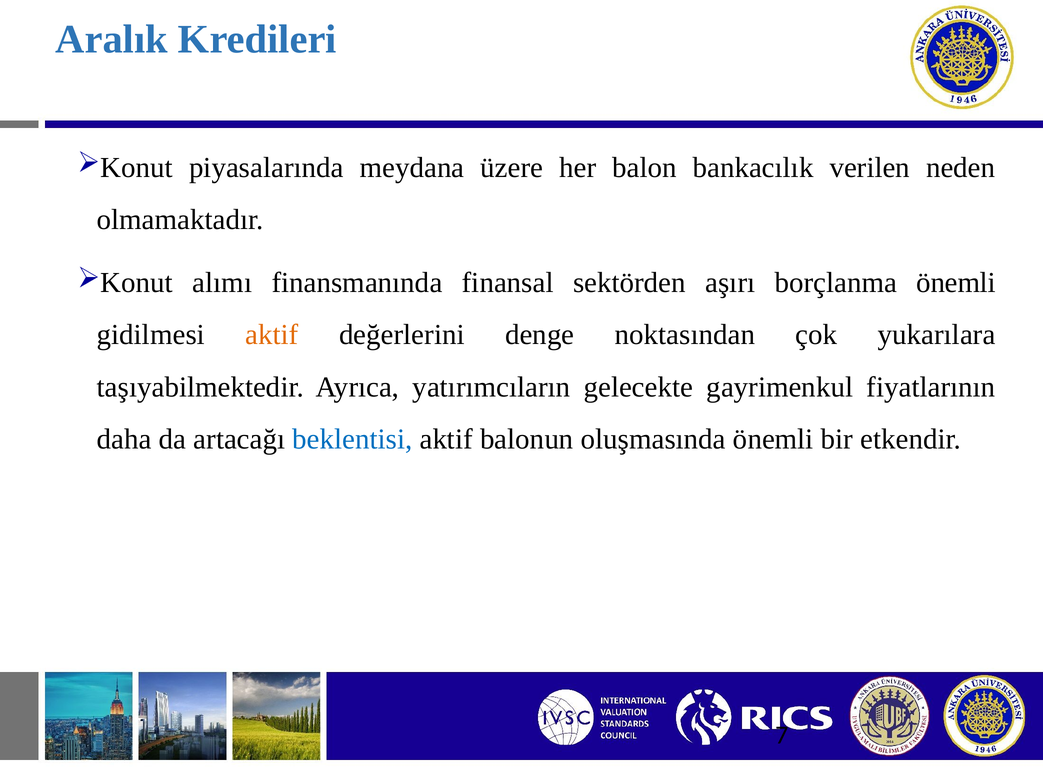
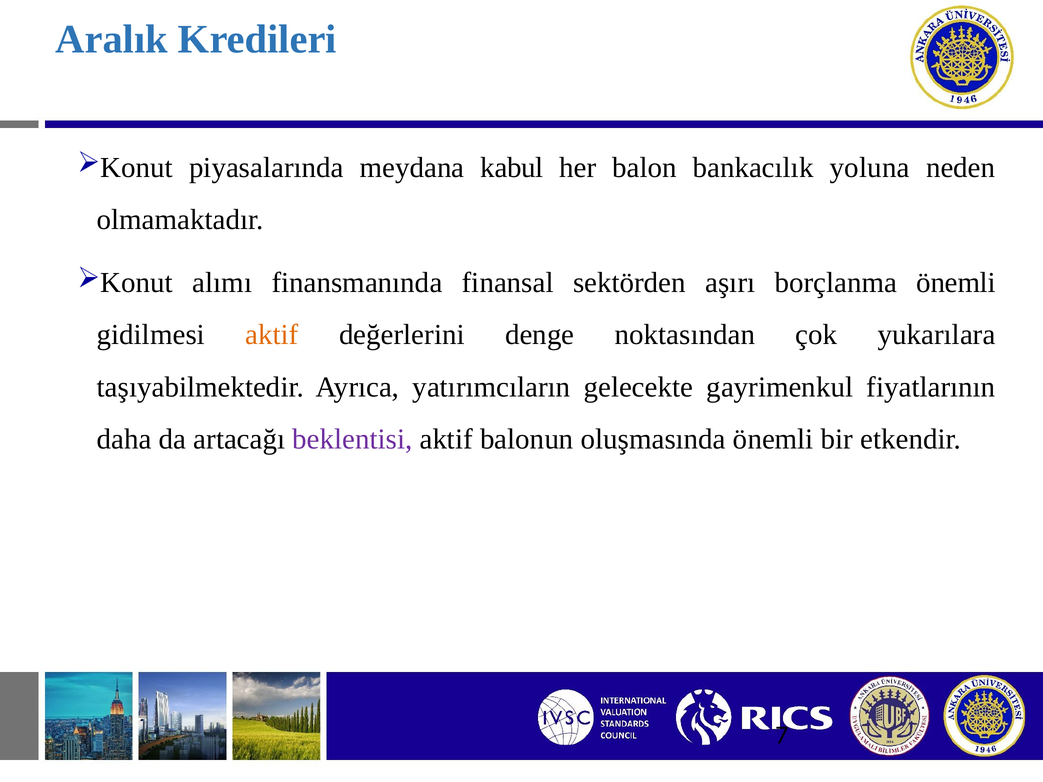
üzere: üzere -> kabul (512, 168)
verilen: verilen -> yoluna (870, 168)
beklentisi colour: blue -> purple (352, 439)
